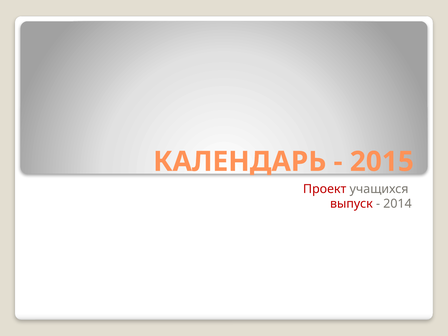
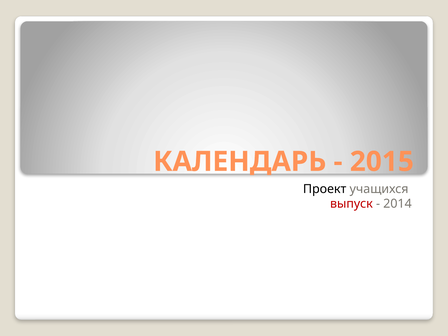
Проект colour: red -> black (325, 189)
